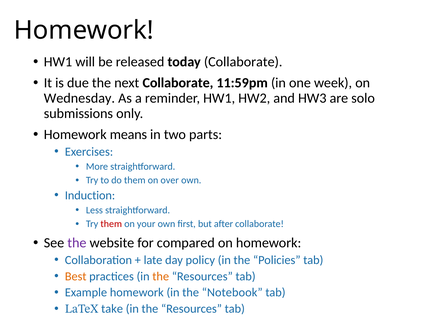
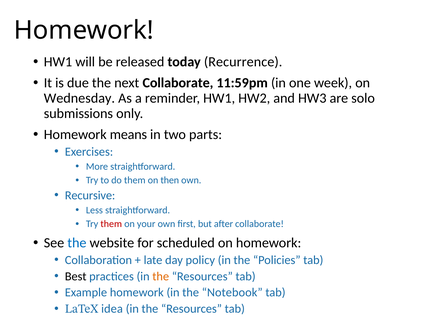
today Collaborate: Collaborate -> Recurrence (243, 62)
over: over -> then (170, 180)
Induction: Induction -> Recursive (90, 195)
the colour: purple -> blue (77, 243)
compared: compared -> scheduled (186, 243)
Best colour: orange -> black (76, 276)
take: take -> idea (112, 308)
